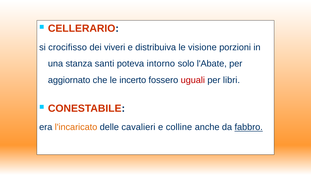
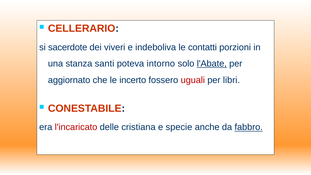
crocifisso: crocifisso -> sacerdote (68, 47)
distribuiva: distribuiva -> indeboliva (156, 47)
visione: visione -> contatti (202, 47)
l'Abate underline: none -> present (212, 64)
l'incaricato colour: orange -> red (76, 127)
cavalieri: cavalieri -> cristiana (138, 127)
colline: colline -> specie (179, 127)
